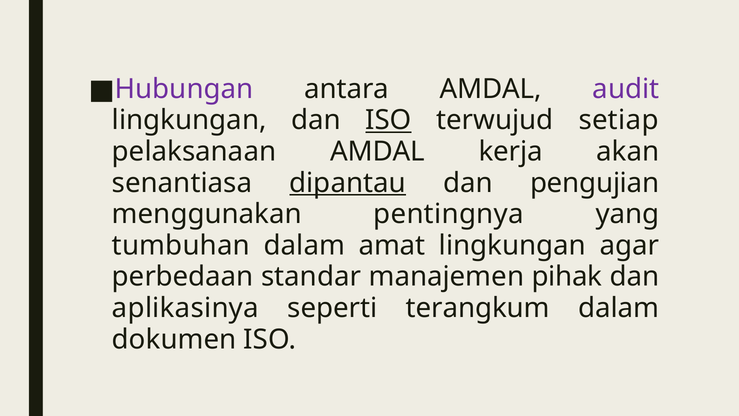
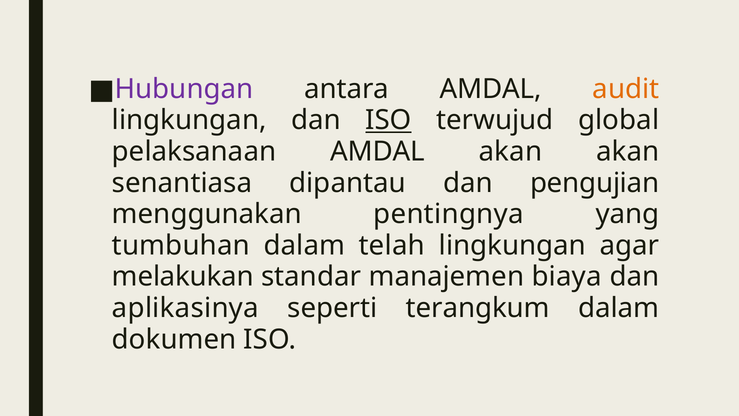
audit colour: purple -> orange (626, 89)
setiap: setiap -> global (619, 120)
AMDAL kerja: kerja -> akan (510, 151)
dipantau underline: present -> none (348, 183)
amat: amat -> telah (392, 245)
perbedaan: perbedaan -> melakukan (183, 277)
pihak: pihak -> biaya (567, 277)
